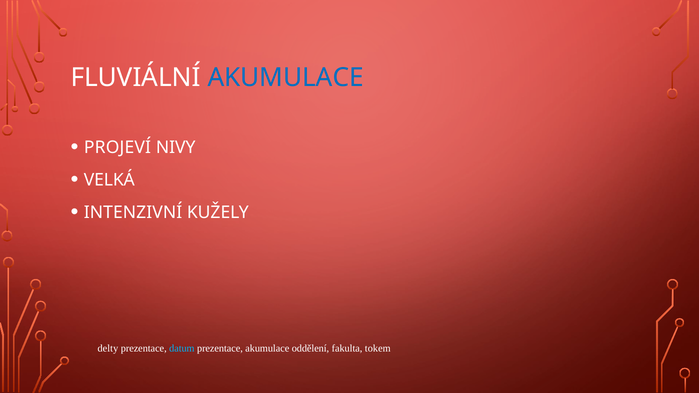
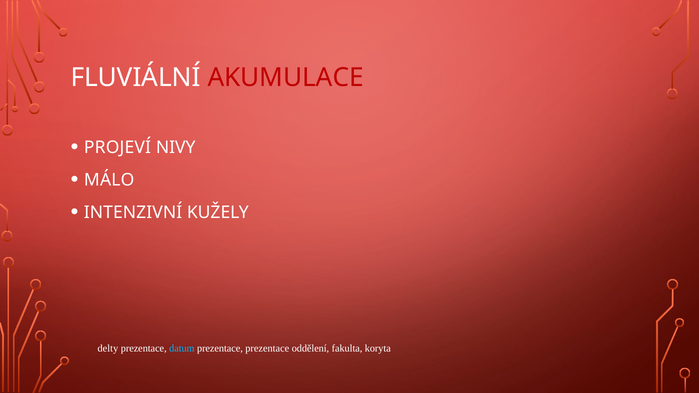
AKUMULACE colour: blue -> red (286, 78)
VELKÁ: VELKÁ -> MÁLO (109, 180)
prezentace akumulace: akumulace -> prezentace (267, 348)
tokem: tokem -> koryta (378, 348)
